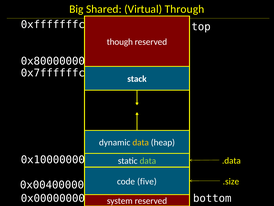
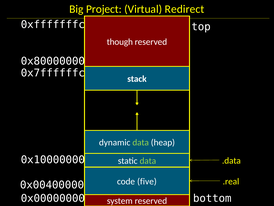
Shared: Shared -> Project (104, 9)
Through: Through -> Redirect (185, 9)
data colour: yellow -> light green (141, 142)
.size: .size -> .real (231, 181)
